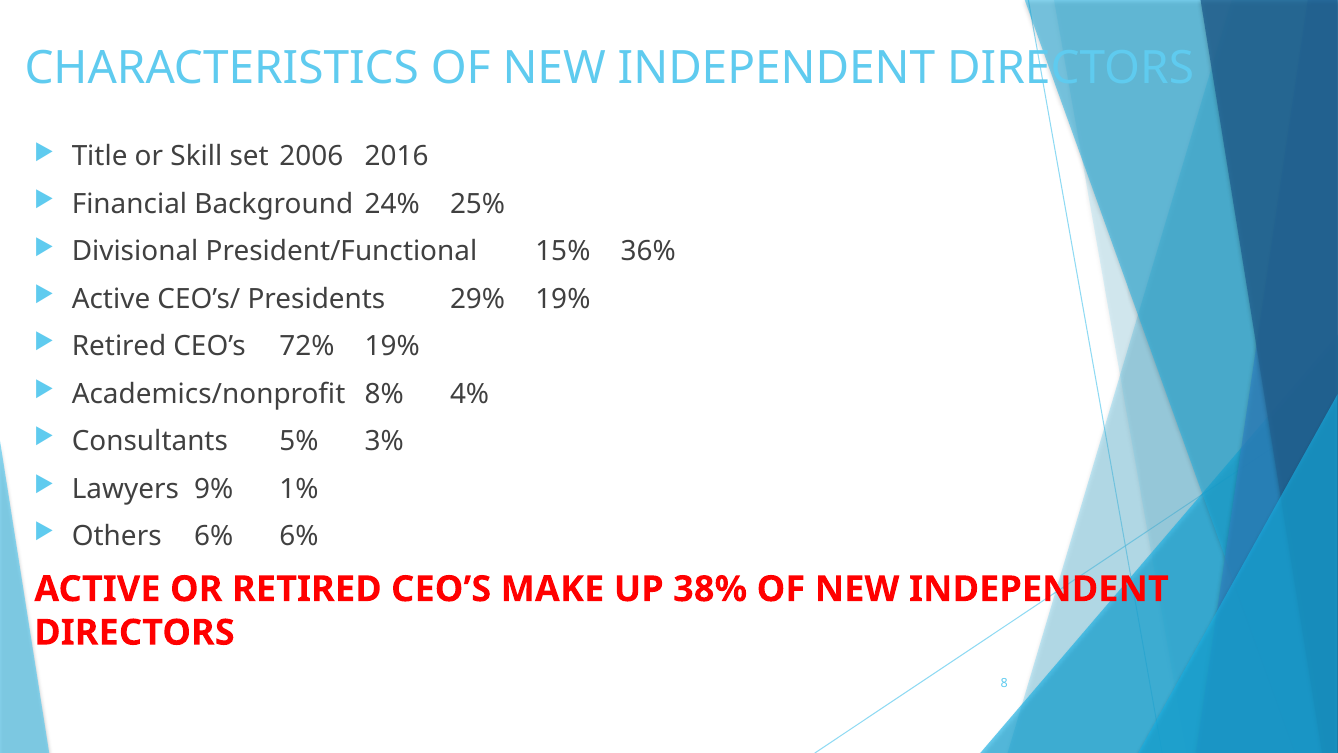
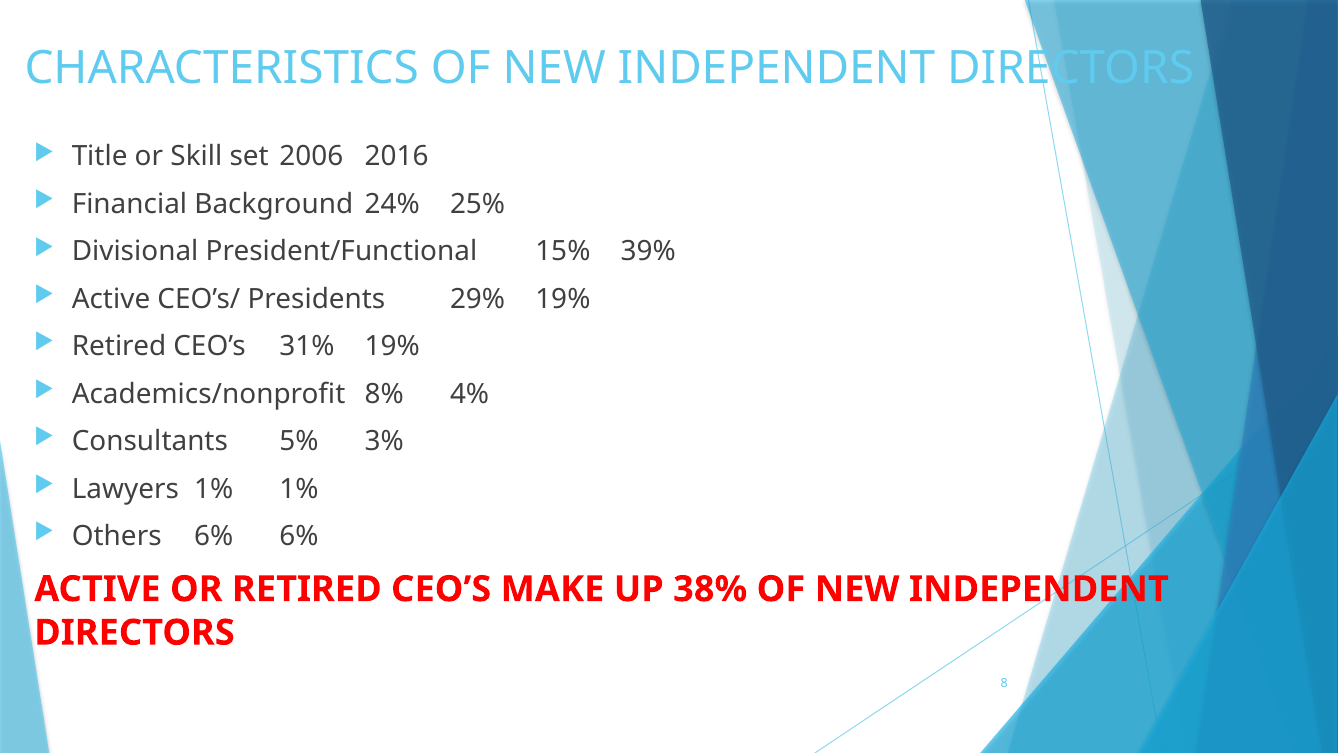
36%: 36% -> 39% (648, 252)
72%: 72% -> 31% (307, 346)
Lawyers 9%: 9% -> 1% (214, 489)
